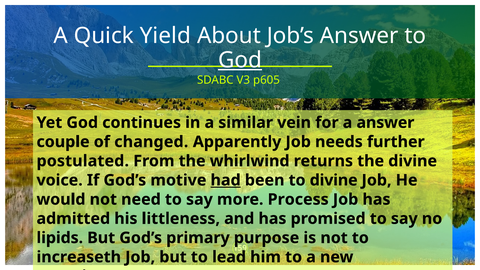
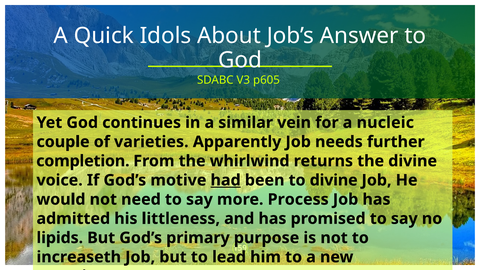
Yield: Yield -> Idols (165, 36)
God underline: present -> none (240, 60)
a answer: answer -> nucleic (385, 123)
changed: changed -> varieties (151, 142)
postulated: postulated -> completion (83, 161)
